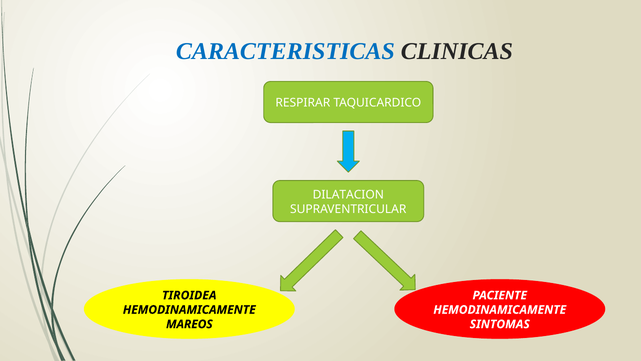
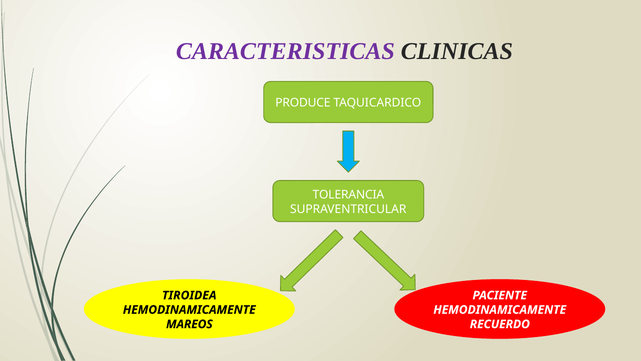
CARACTERISTICAS colour: blue -> purple (285, 51)
RESPIRAR: RESPIRAR -> PRODUCE (303, 103)
DILATACION: DILATACION -> TOLERANCIA (348, 194)
SINTOMAS: SINTOMAS -> RECUERDO (500, 324)
